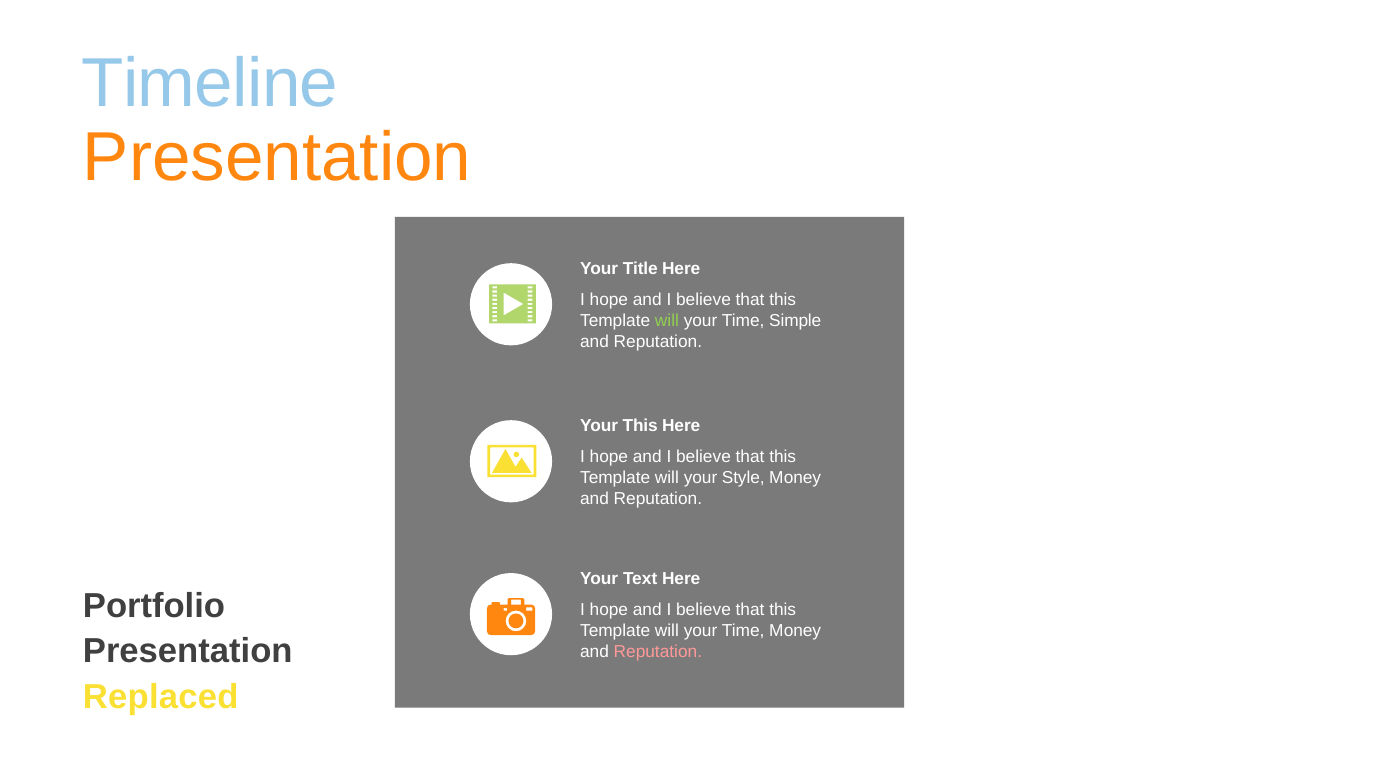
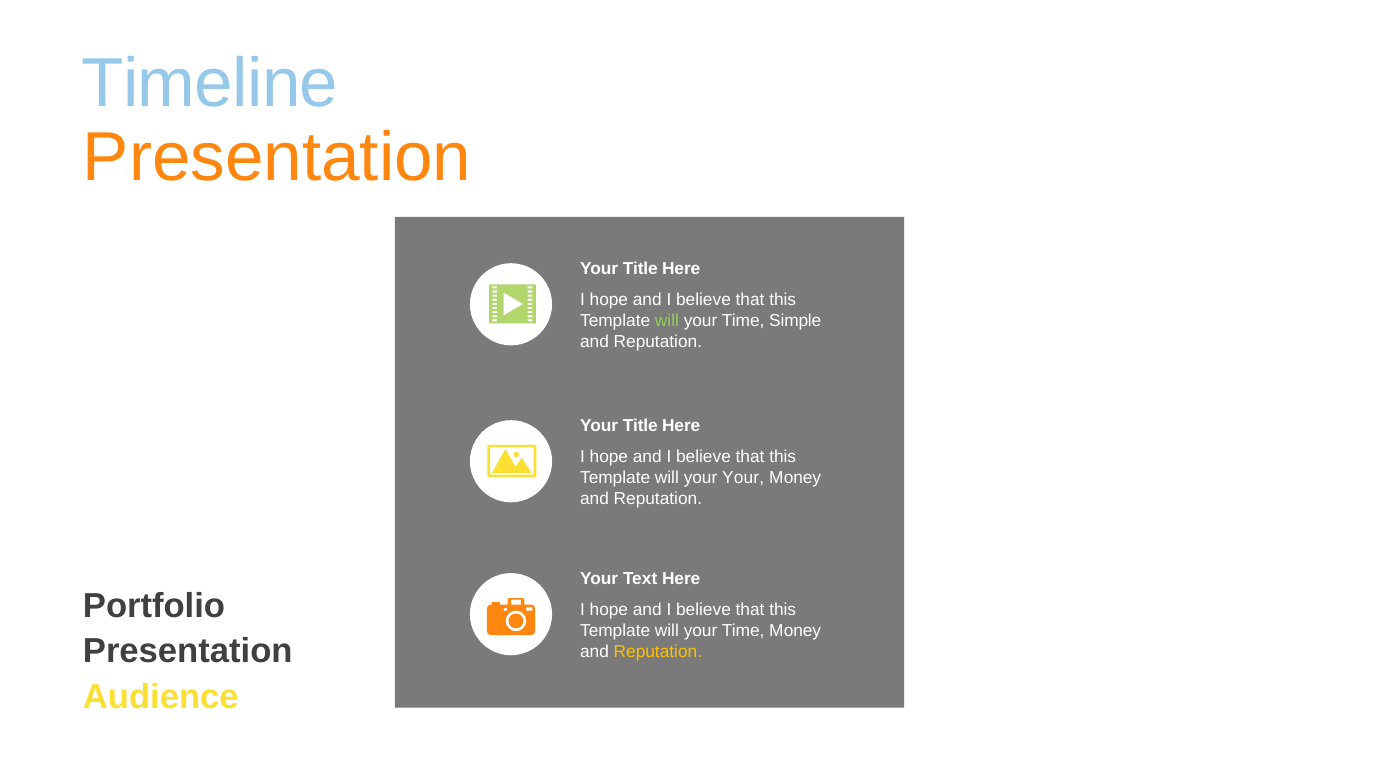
This: This -> Title (640, 426)
your Style: Style -> Your (743, 478)
Reputation colour: pink -> yellow (658, 652)
Replaced: Replaced -> Audience (161, 697)
